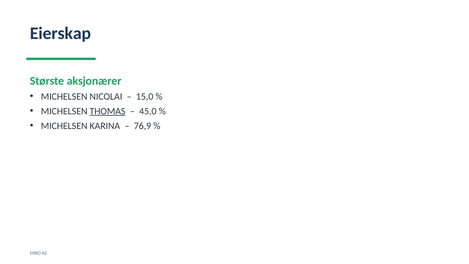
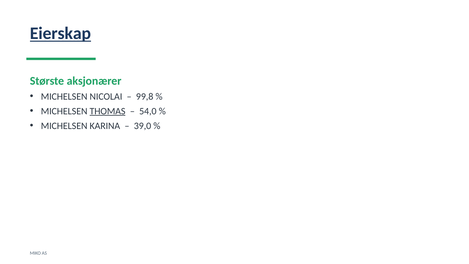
Eierskap underline: none -> present (60, 33)
15,0: 15,0 -> 99,8 (145, 96)
45,0: 45,0 -> 54,0 (148, 111)
76,9: 76,9 -> 39,0 (143, 126)
